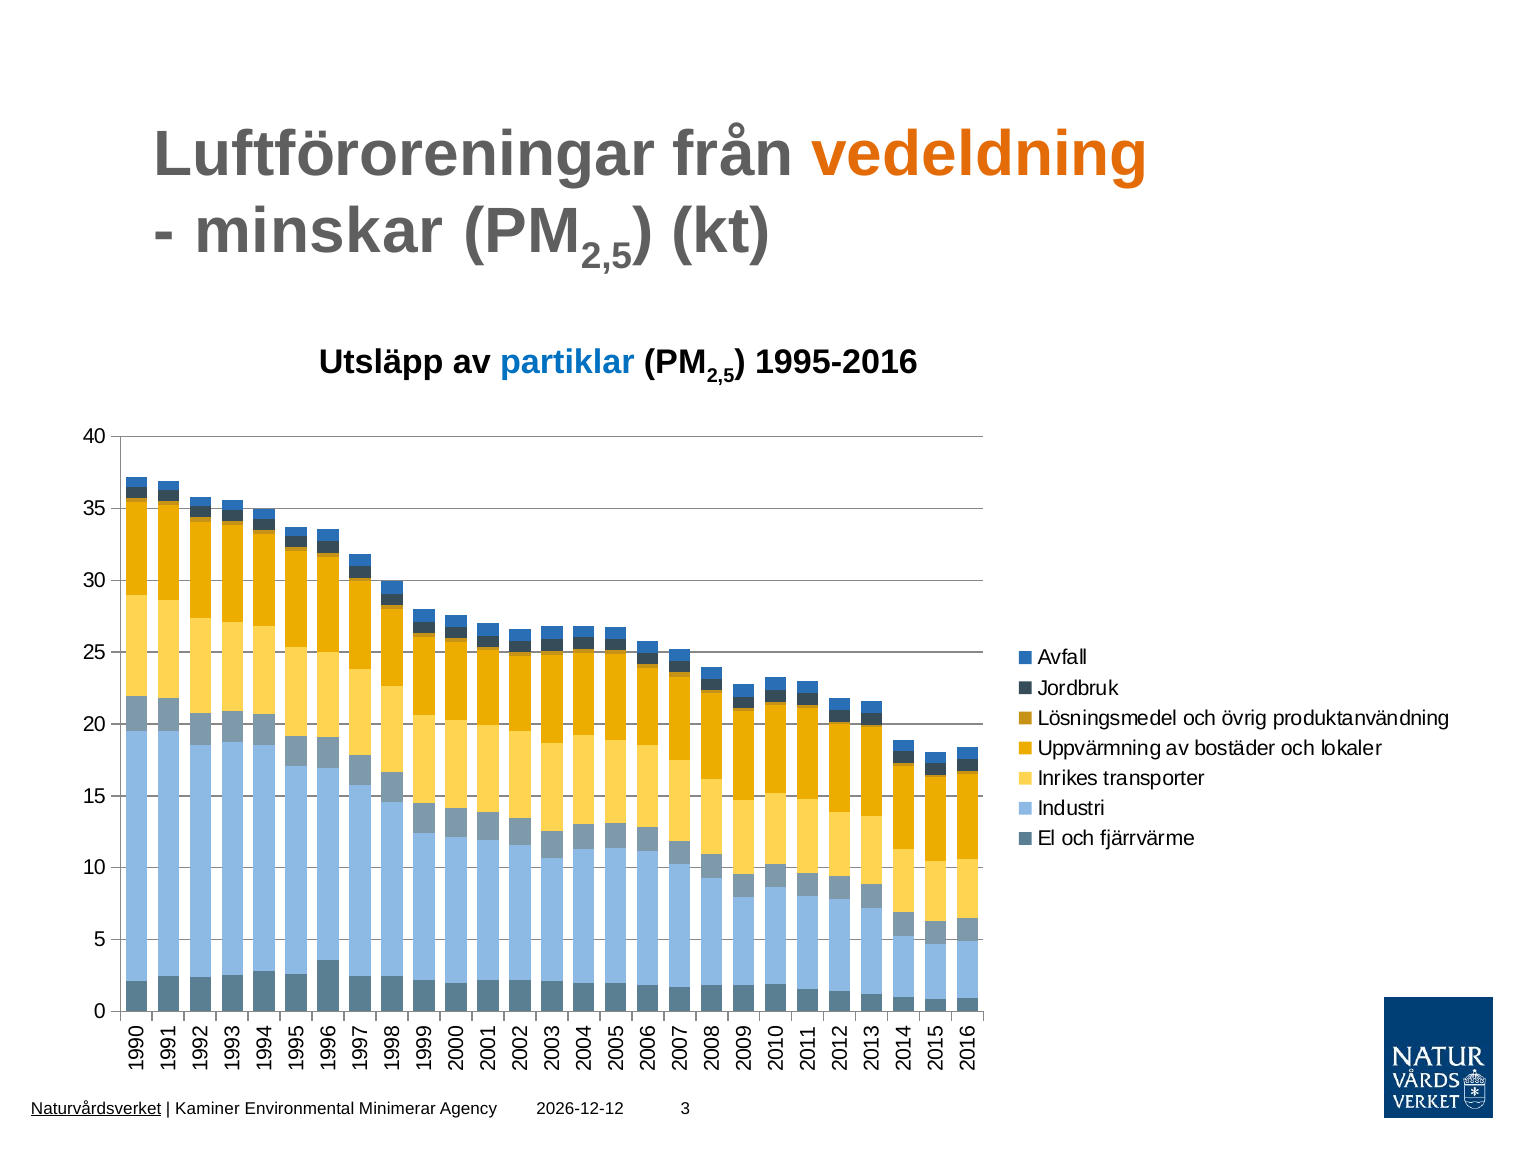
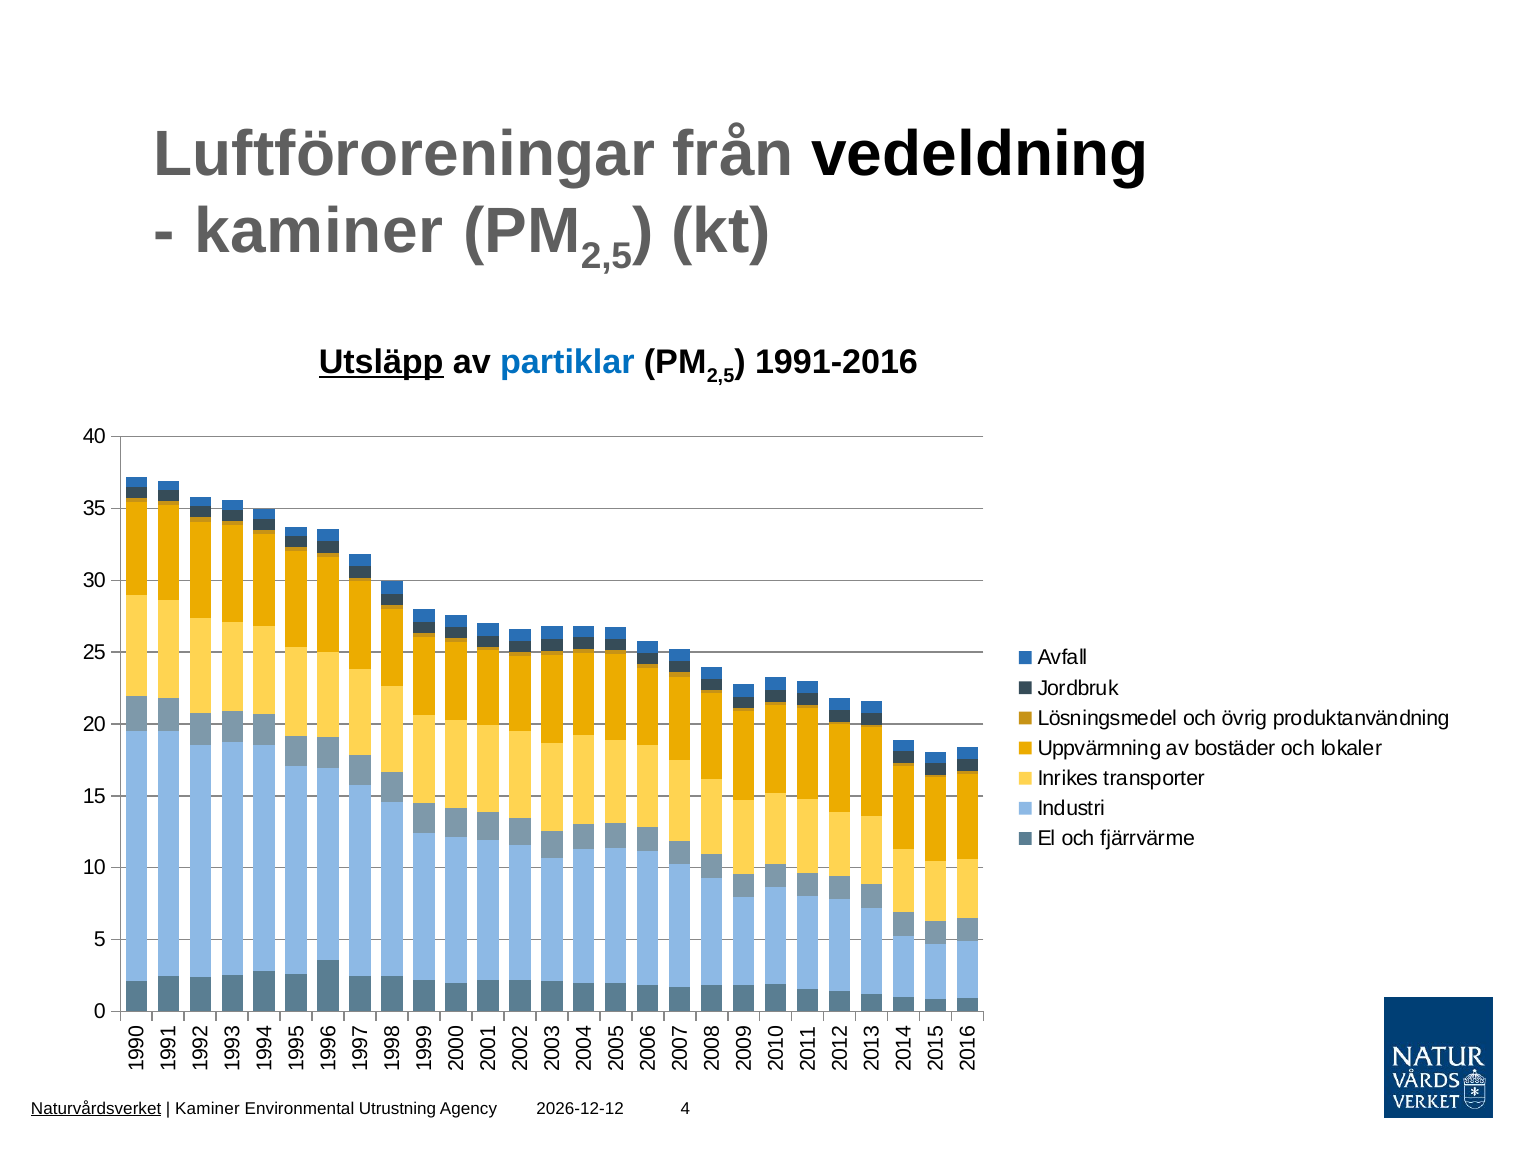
vedeldning colour: orange -> black (980, 155)
minskar: minskar -> kaminer (319, 232)
Utsläpp underline: none -> present (381, 362)
1995-2016: 1995-2016 -> 1991-2016 (836, 362)
Minimerar: Minimerar -> Utrustning (397, 1108)
3: 3 -> 4 (685, 1108)
